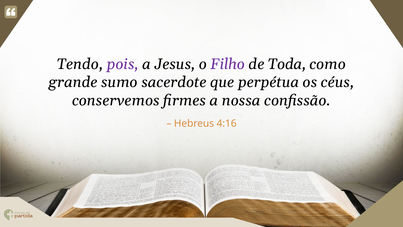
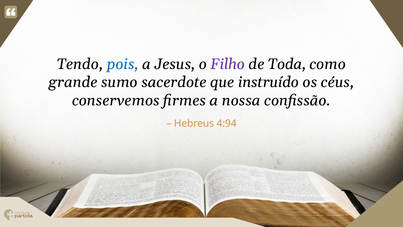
pois colour: purple -> blue (123, 64)
perpétua: perpétua -> instruído (269, 82)
4:16: 4:16 -> 4:94 (227, 123)
